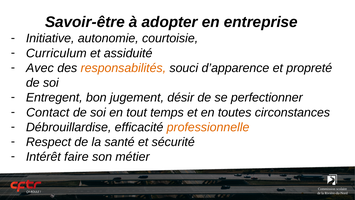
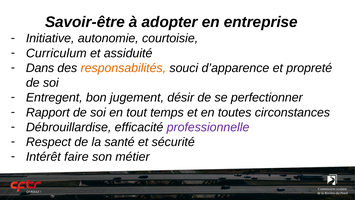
Avec: Avec -> Dans (40, 68)
Contact: Contact -> Rapport (48, 112)
professionnelle colour: orange -> purple (208, 127)
